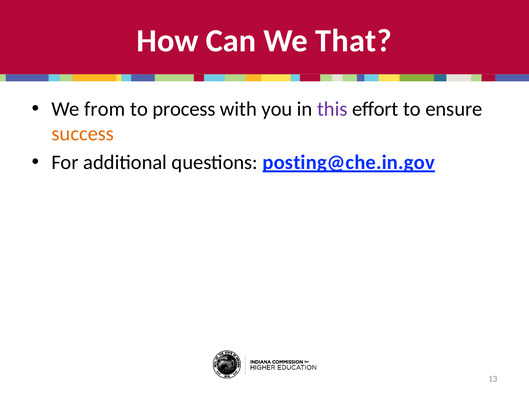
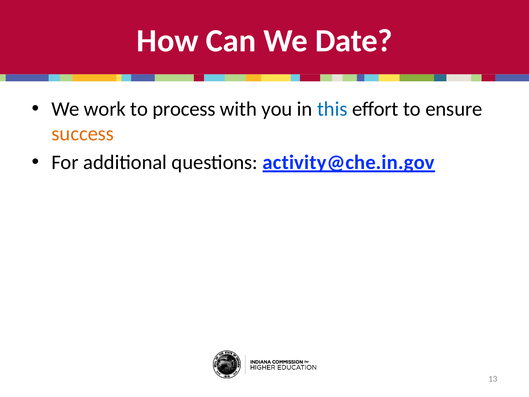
That: That -> Date (354, 41)
from: from -> work (105, 109)
this colour: purple -> blue (332, 109)
posting@che.in.gov: posting@che.in.gov -> activity@che.in.gov (349, 162)
